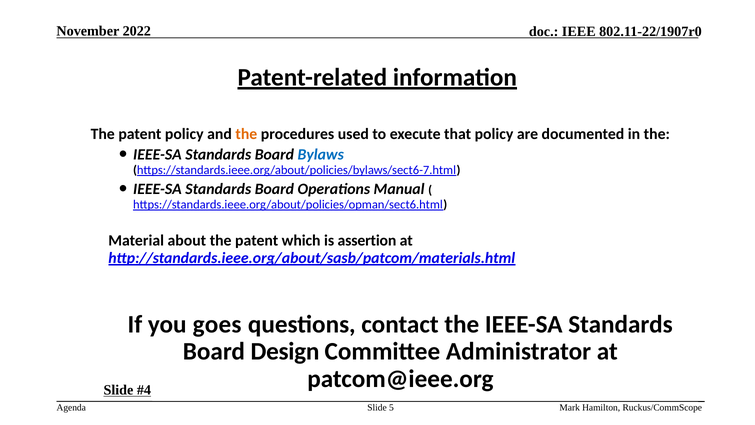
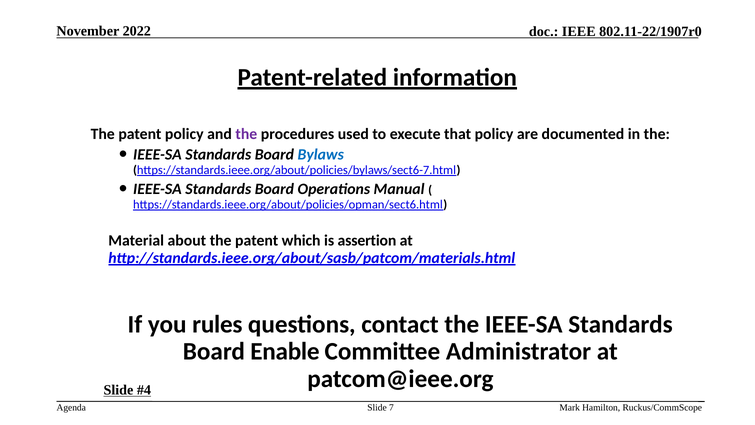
the colour: orange -> purple (246, 134)
goes: goes -> rules (217, 324)
Design: Design -> Enable (285, 351)
5: 5 -> 7 (391, 407)
